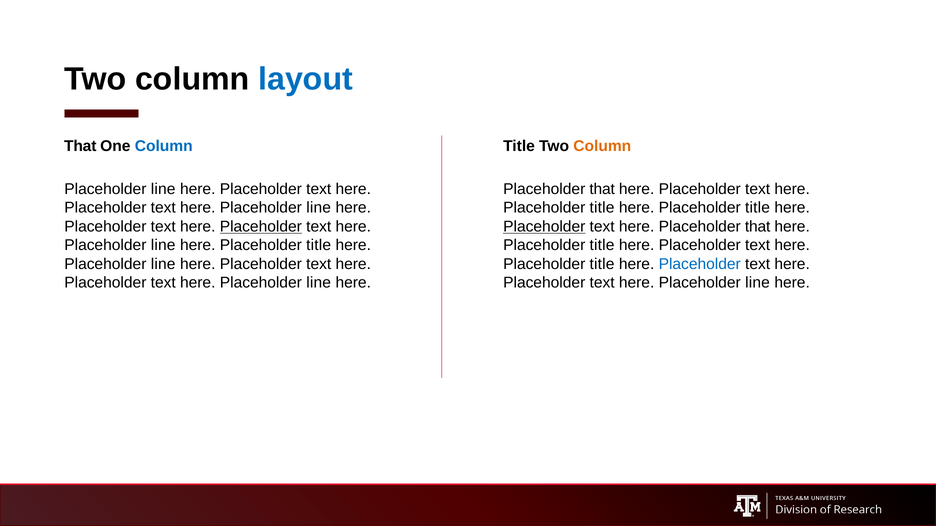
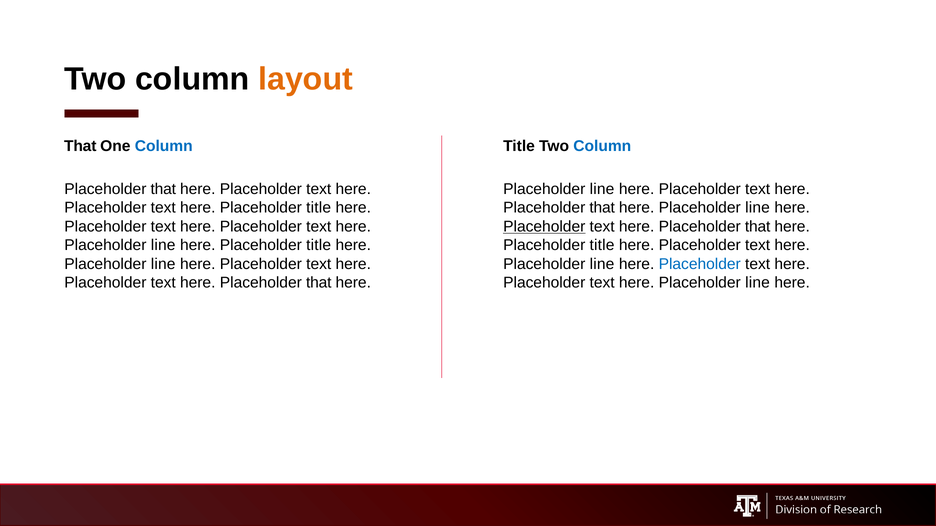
layout colour: blue -> orange (306, 79)
Column colour: orange -> blue (602, 146)
line: line -> that (163, 189)
that: that -> line (602, 189)
line: line -> title (319, 208)
title: title -> that (602, 208)
title: title -> line (758, 208)
Placeholder underline: present -> none (261, 227)
title: title -> line (602, 264)
line: line -> that (319, 283)
